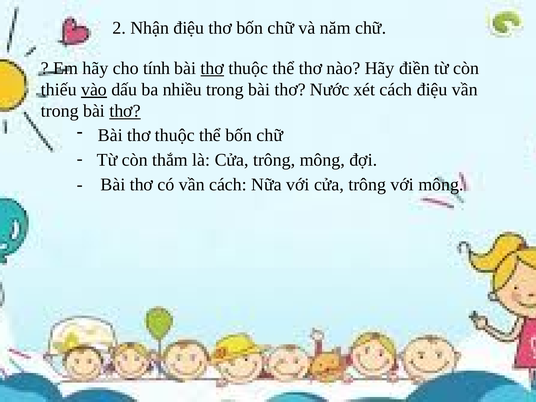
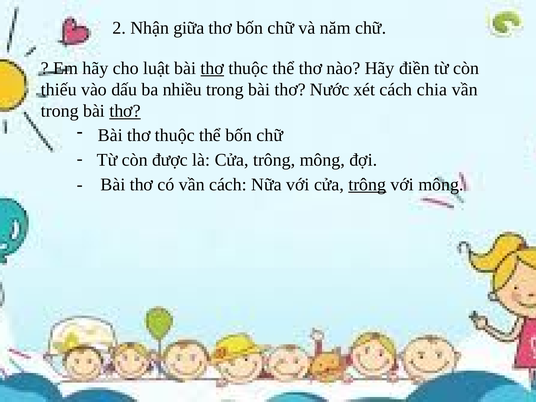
Nhận điệu: điệu -> giữa (189, 28)
tính: tính -> luật (157, 68)
vào underline: present -> none (94, 90)
cách điệu: điệu -> chia (432, 90)
thắm: thắm -> được (170, 160)
trông underline: none -> present (367, 184)
